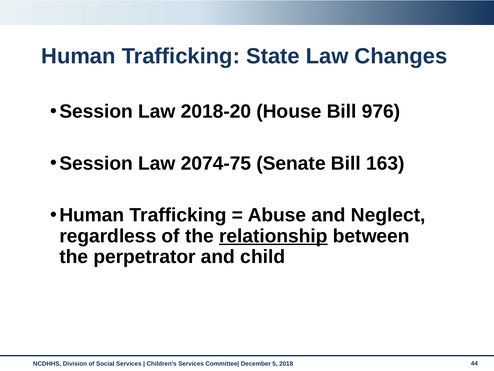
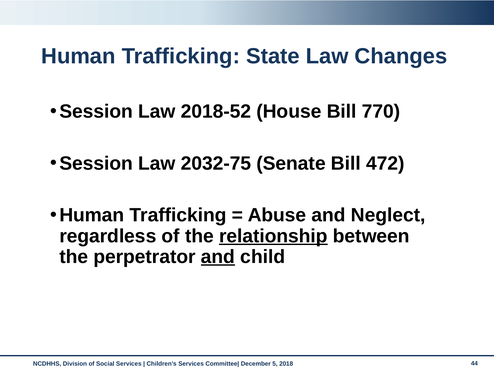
2018-20: 2018-20 -> 2018-52 (216, 111)
976: 976 -> 770 (381, 111)
2074-75: 2074-75 -> 2032-75 (216, 163)
163: 163 -> 472 (385, 163)
and underline: none -> present (218, 256)
